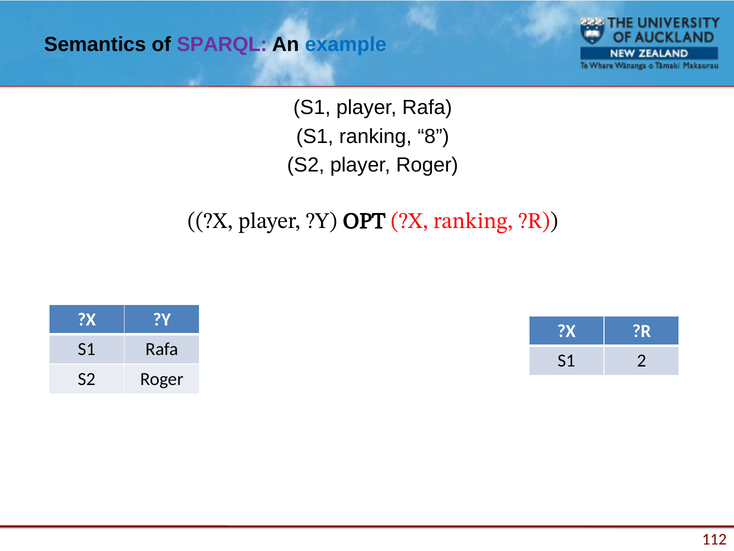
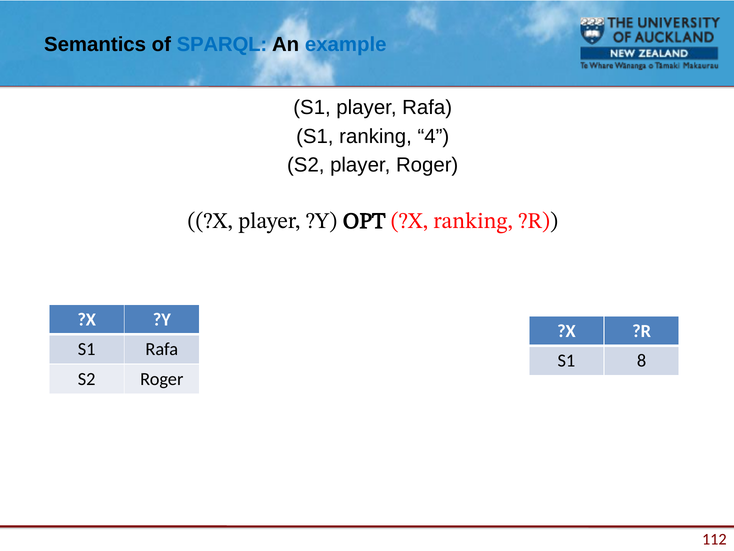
SPARQL colour: purple -> blue (222, 44)
8: 8 -> 4 (433, 136)
2: 2 -> 8 (642, 361)
